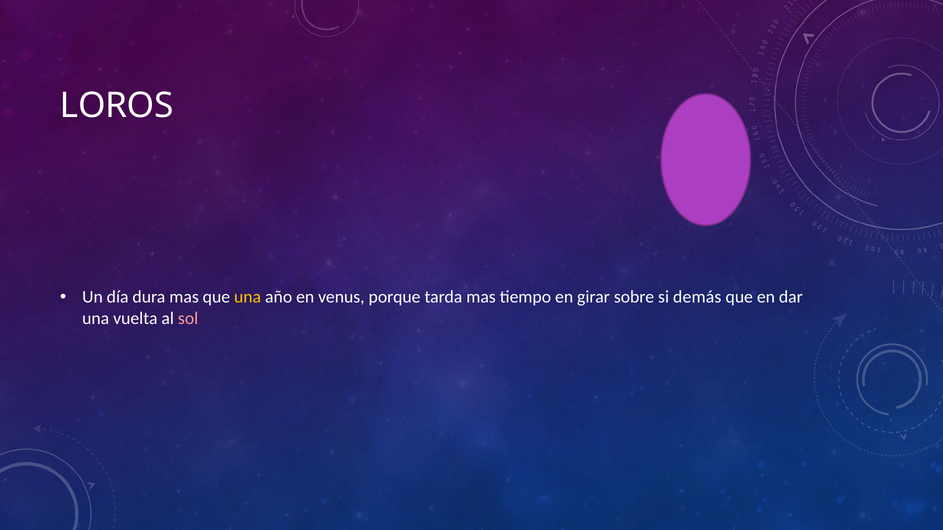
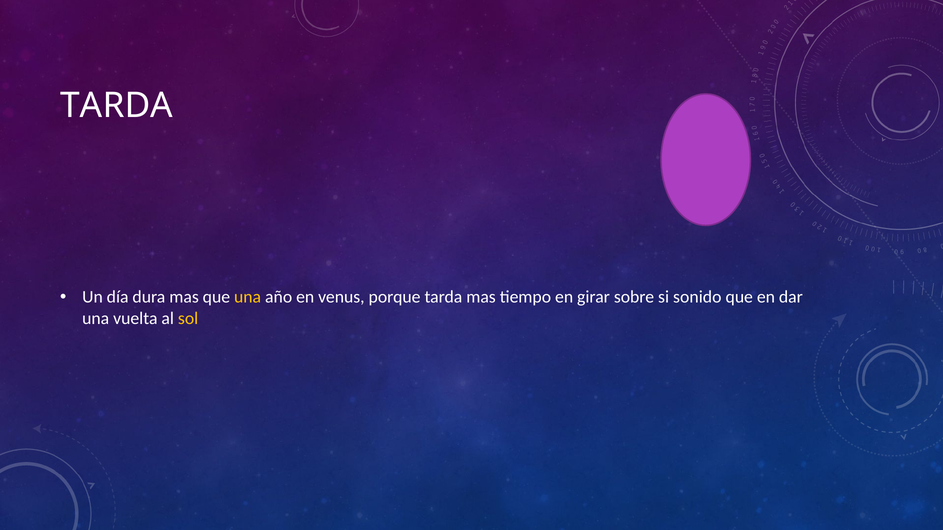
LOROS: LOROS -> TARDA (117, 106)
demás: demás -> sonido (697, 297)
sol colour: pink -> yellow (188, 319)
